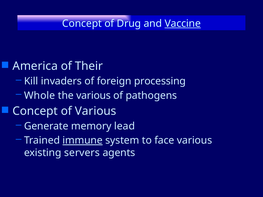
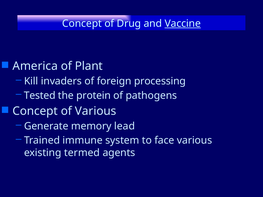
Their: Their -> Plant (89, 66)
Whole: Whole -> Tested (40, 96)
the various: various -> protein (94, 96)
immune underline: present -> none (83, 141)
servers: servers -> termed (82, 153)
